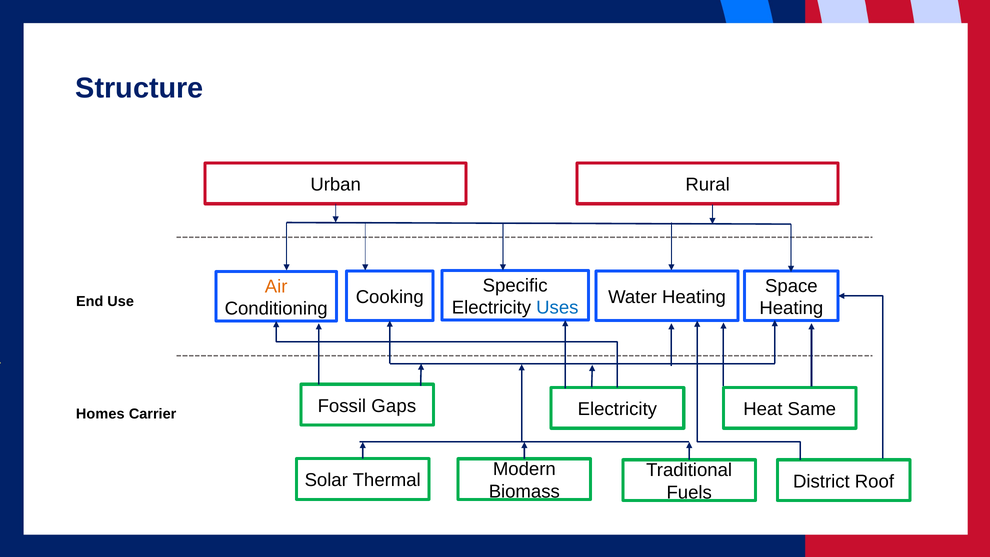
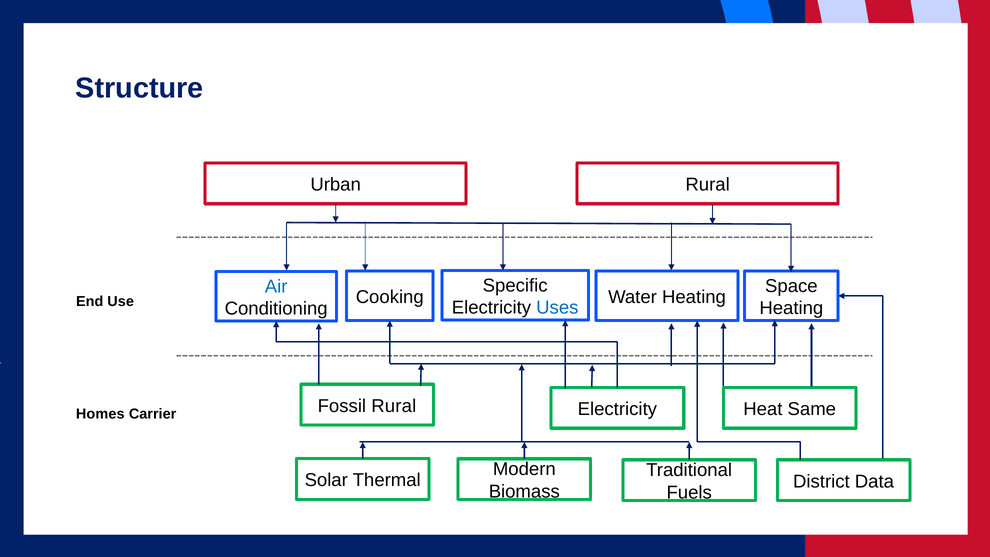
Air colour: orange -> blue (276, 286)
Fossil Gaps: Gaps -> Rural (394, 406)
Roof: Roof -> Data (874, 481)
